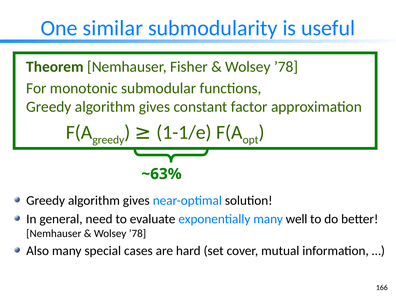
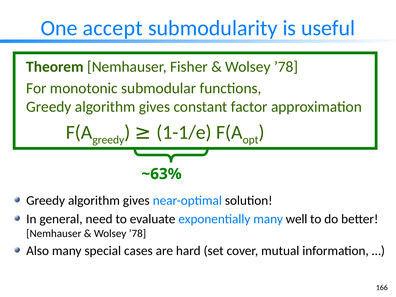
similar: similar -> accept (113, 28)
